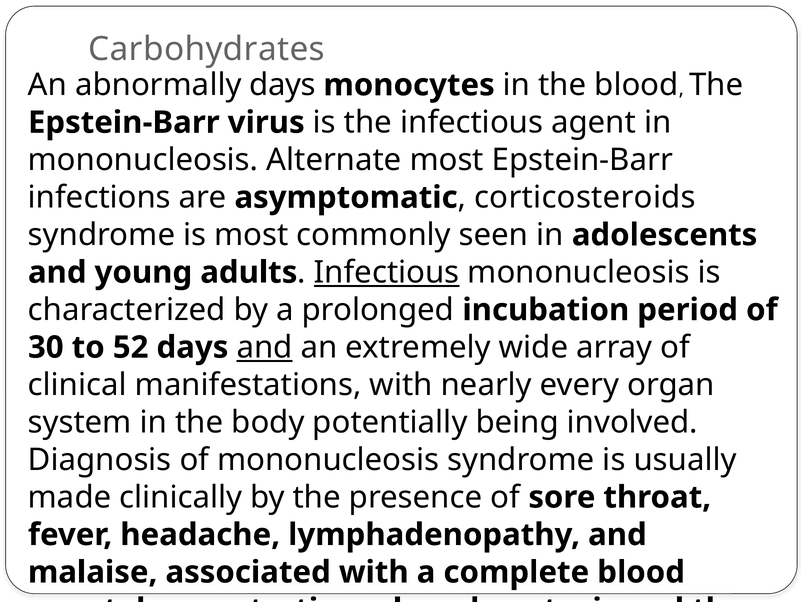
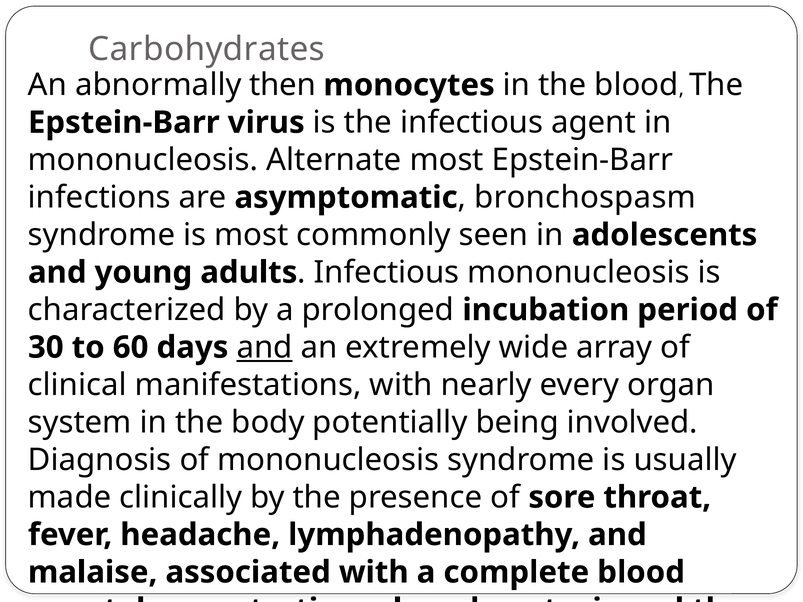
abnormally days: days -> then (283, 85)
corticosteroids: corticosteroids -> bronchospasm (585, 198)
Infectious underline: present -> none (387, 273)
52: 52 -> 60 (131, 348)
